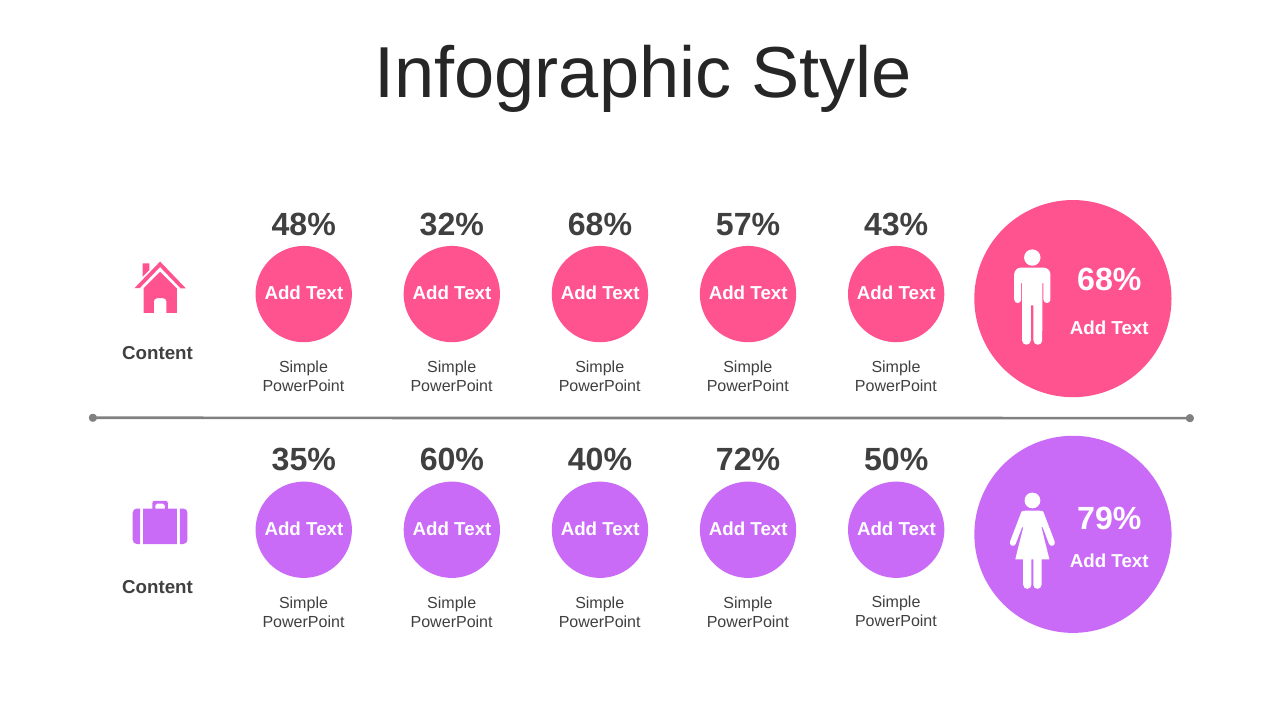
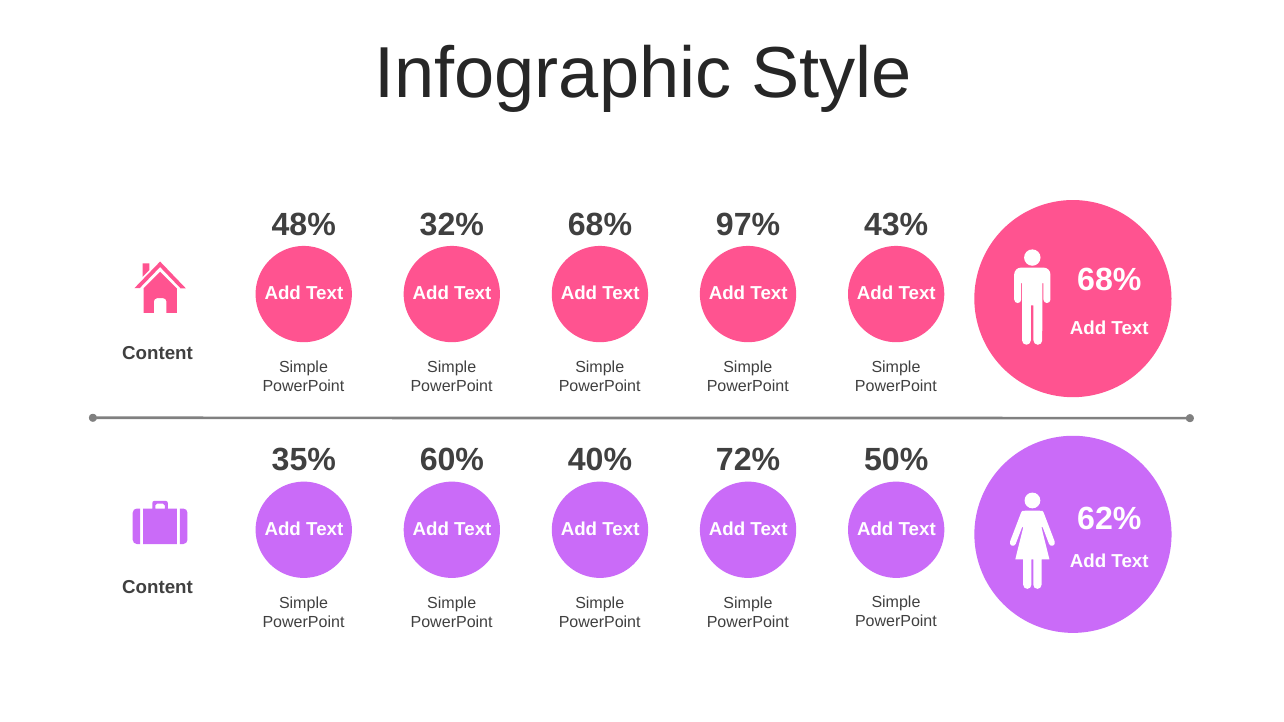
57%: 57% -> 97% (748, 225)
79%: 79% -> 62% (1109, 519)
